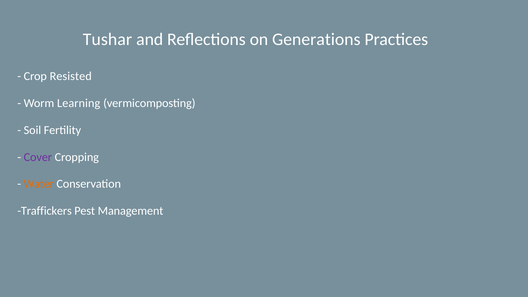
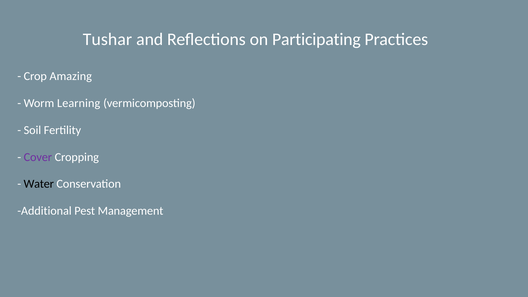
Generations: Generations -> Participating (316, 39)
Resisted: Resisted -> Amazing (71, 76)
Water colour: orange -> black (39, 184)
Traffickers: Traffickers -> Additional (45, 211)
